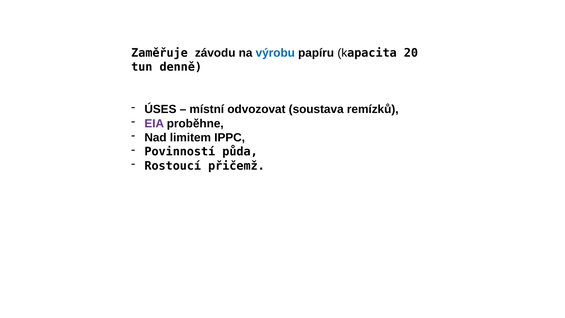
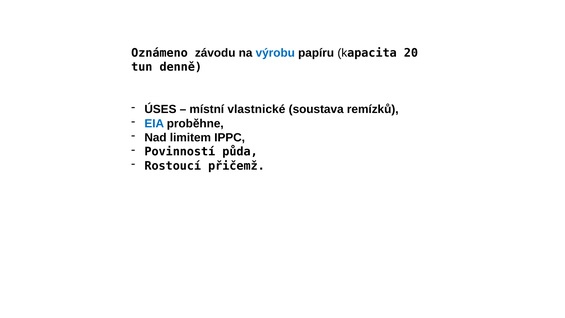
Zaměřuje: Zaměřuje -> Oznámeno (159, 53)
odvozovat: odvozovat -> vlastnické (256, 109)
EIA colour: purple -> blue (154, 123)
